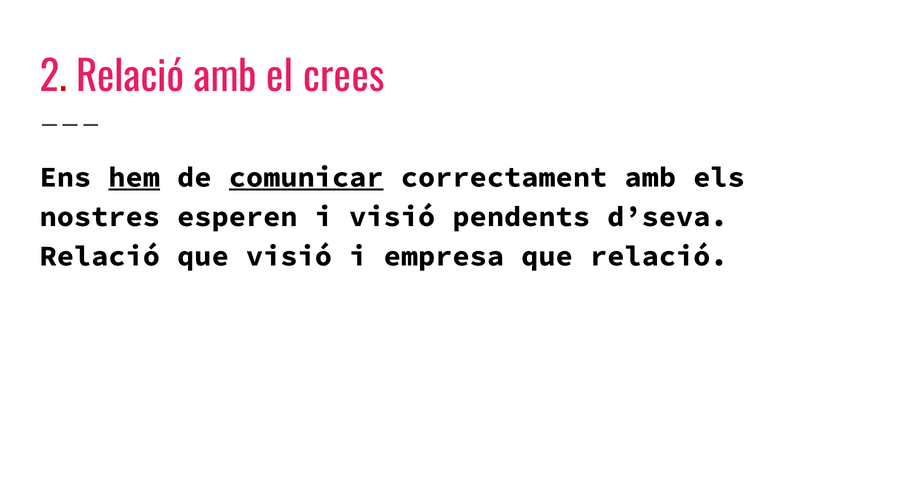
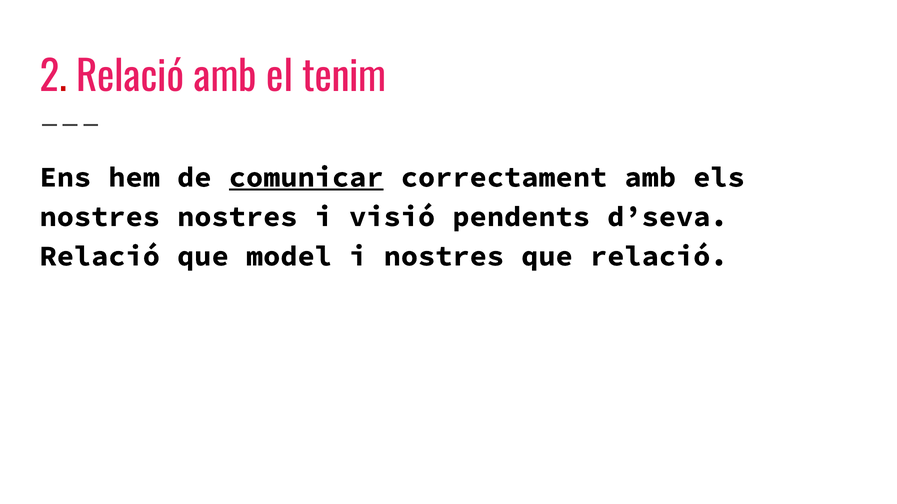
crees: crees -> tenim (344, 78)
hem underline: present -> none (134, 177)
nostres esperen: esperen -> nostres (237, 217)
que visió: visió -> model (289, 256)
i empresa: empresa -> nostres (444, 256)
